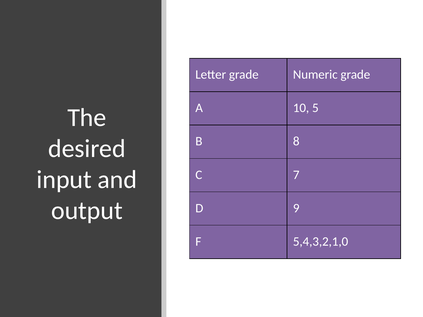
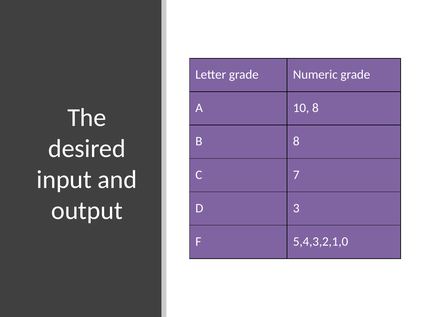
10 5: 5 -> 8 (315, 108)
9: 9 -> 3 (296, 208)
